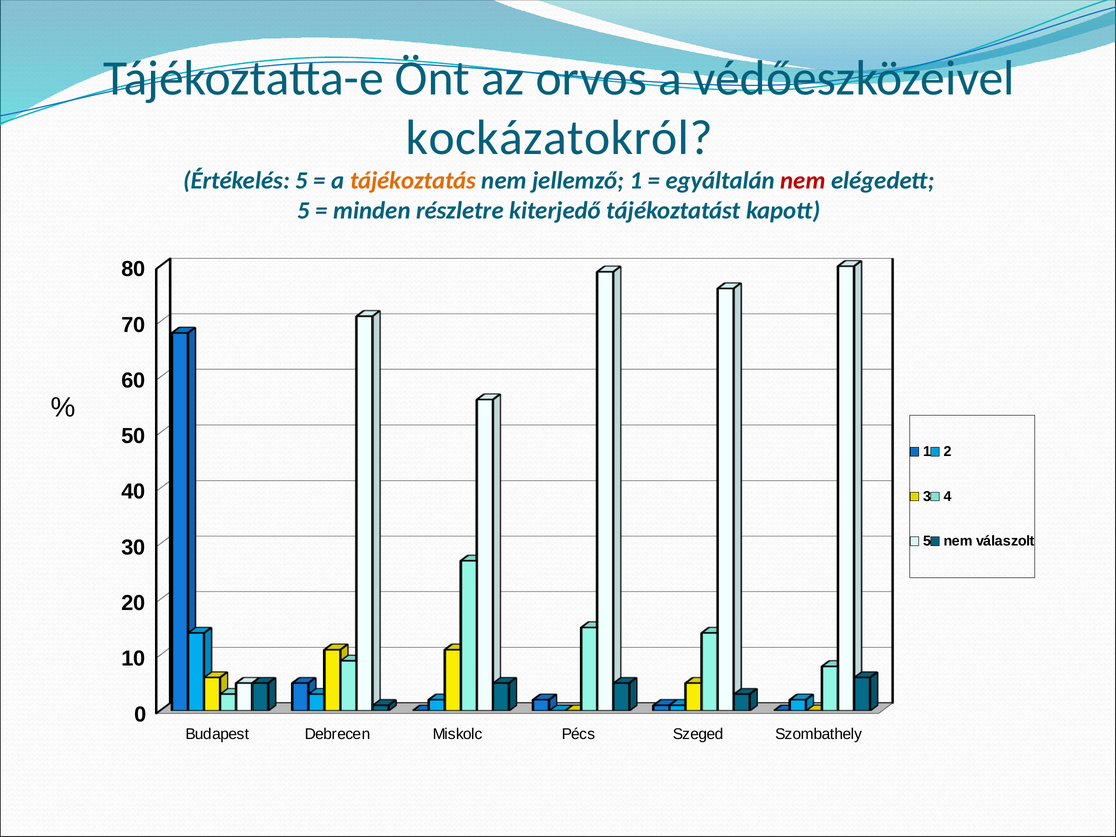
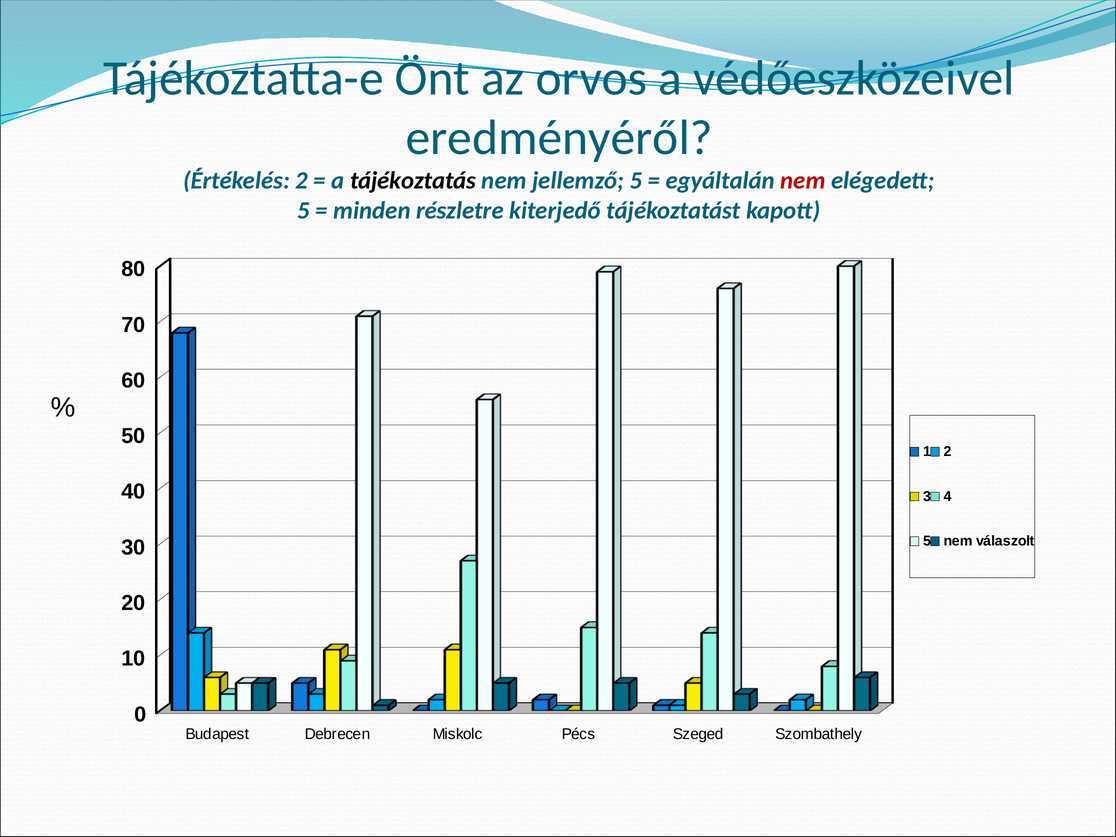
kockázatokról: kockázatokról -> eredményéről (559, 138)
Értékelés 5: 5 -> 2 (302, 181)
tájékoztatás colour: orange -> black (413, 181)
jellemző 1: 1 -> 5 (636, 181)
